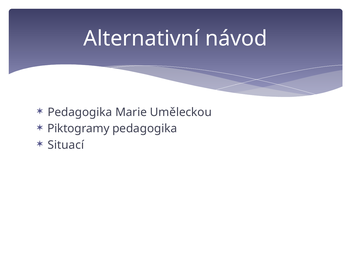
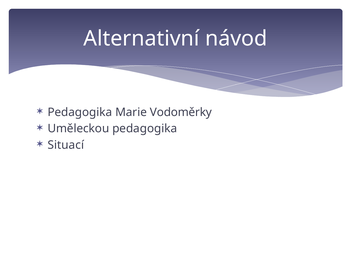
Uměleckou: Uměleckou -> Vodoměrky (181, 112)
Piktogramy: Piktogramy -> Uměleckou (78, 129)
